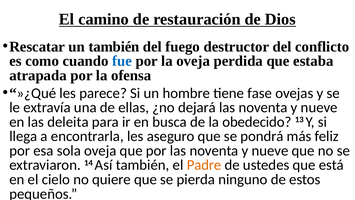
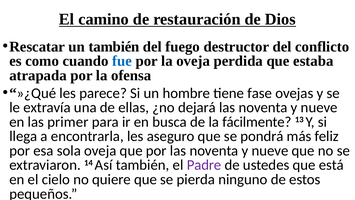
deleita: deleita -> primer (68, 122)
obedecido: obedecido -> fácilmente (257, 122)
Padre colour: orange -> purple (204, 165)
